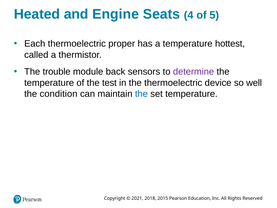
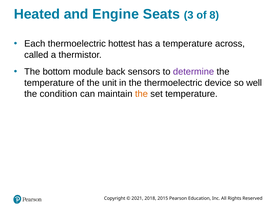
4: 4 -> 3 (189, 15)
5: 5 -> 8 (214, 15)
proper: proper -> hottest (122, 44)
hottest: hottest -> across (230, 44)
trouble: trouble -> bottom (57, 72)
test: test -> unit (109, 83)
the colour: blue -> orange (141, 94)
